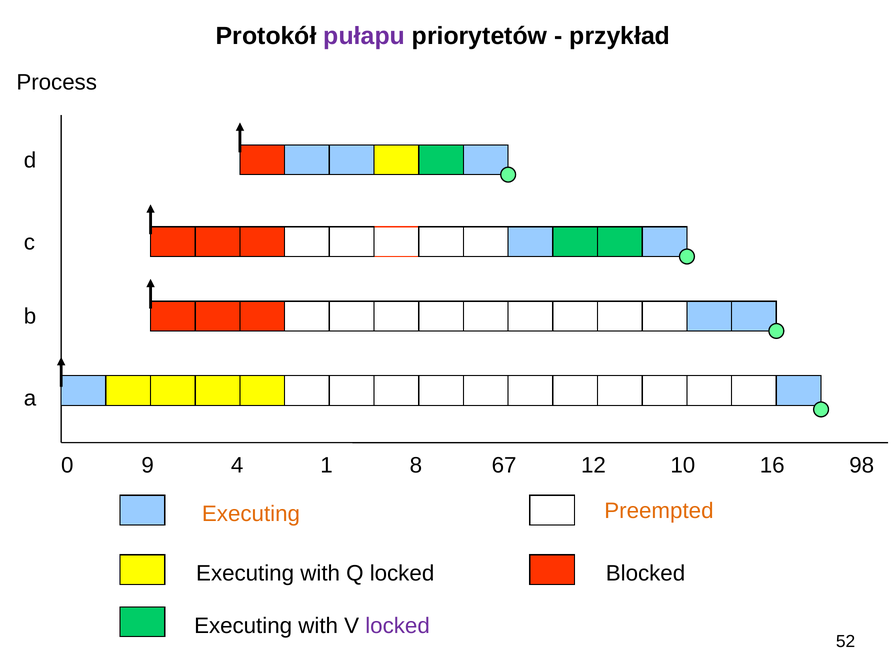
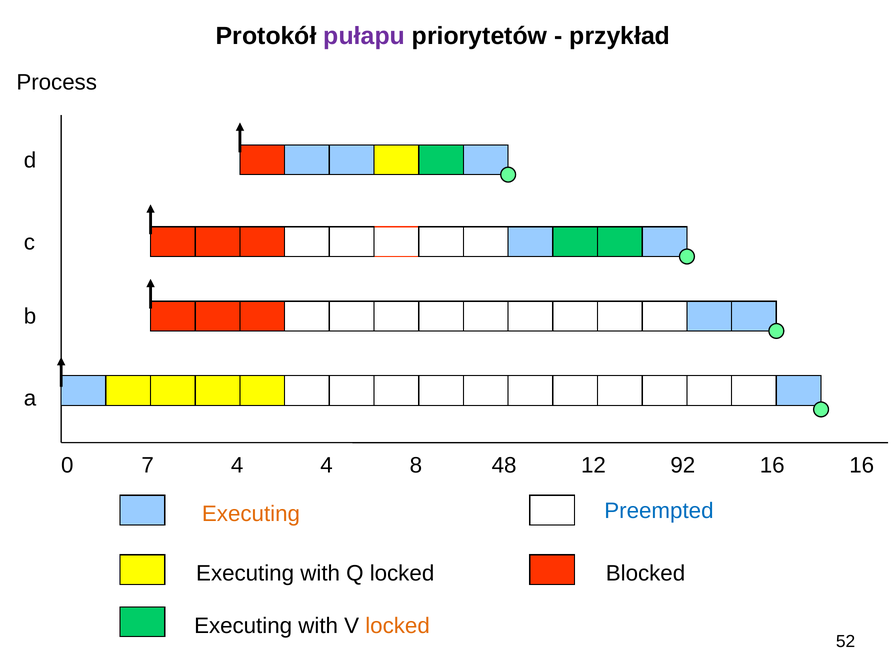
9: 9 -> 7 (148, 466)
4 1: 1 -> 4 (327, 466)
67: 67 -> 48 (504, 466)
10: 10 -> 92 (683, 466)
16 98: 98 -> 16 (862, 466)
Preempted colour: orange -> blue (659, 511)
locked colour: purple -> orange (398, 626)
